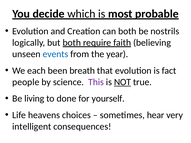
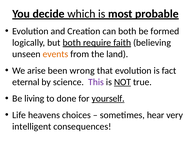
nostrils: nostrils -> formed (165, 31)
events colour: blue -> orange (55, 54)
year: year -> land (117, 54)
each: each -> arise (36, 71)
breath: breath -> wrong (82, 71)
people: people -> eternal (26, 82)
yourself underline: none -> present (108, 99)
